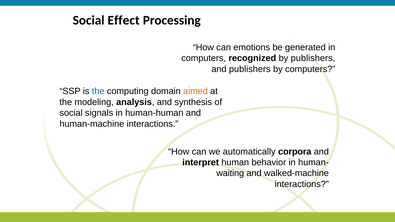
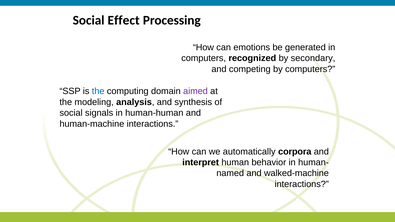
by publishers: publishers -> secondary (313, 58)
and publishers: publishers -> competing (250, 69)
aimed colour: orange -> purple (195, 91)
waiting: waiting -> named (230, 173)
